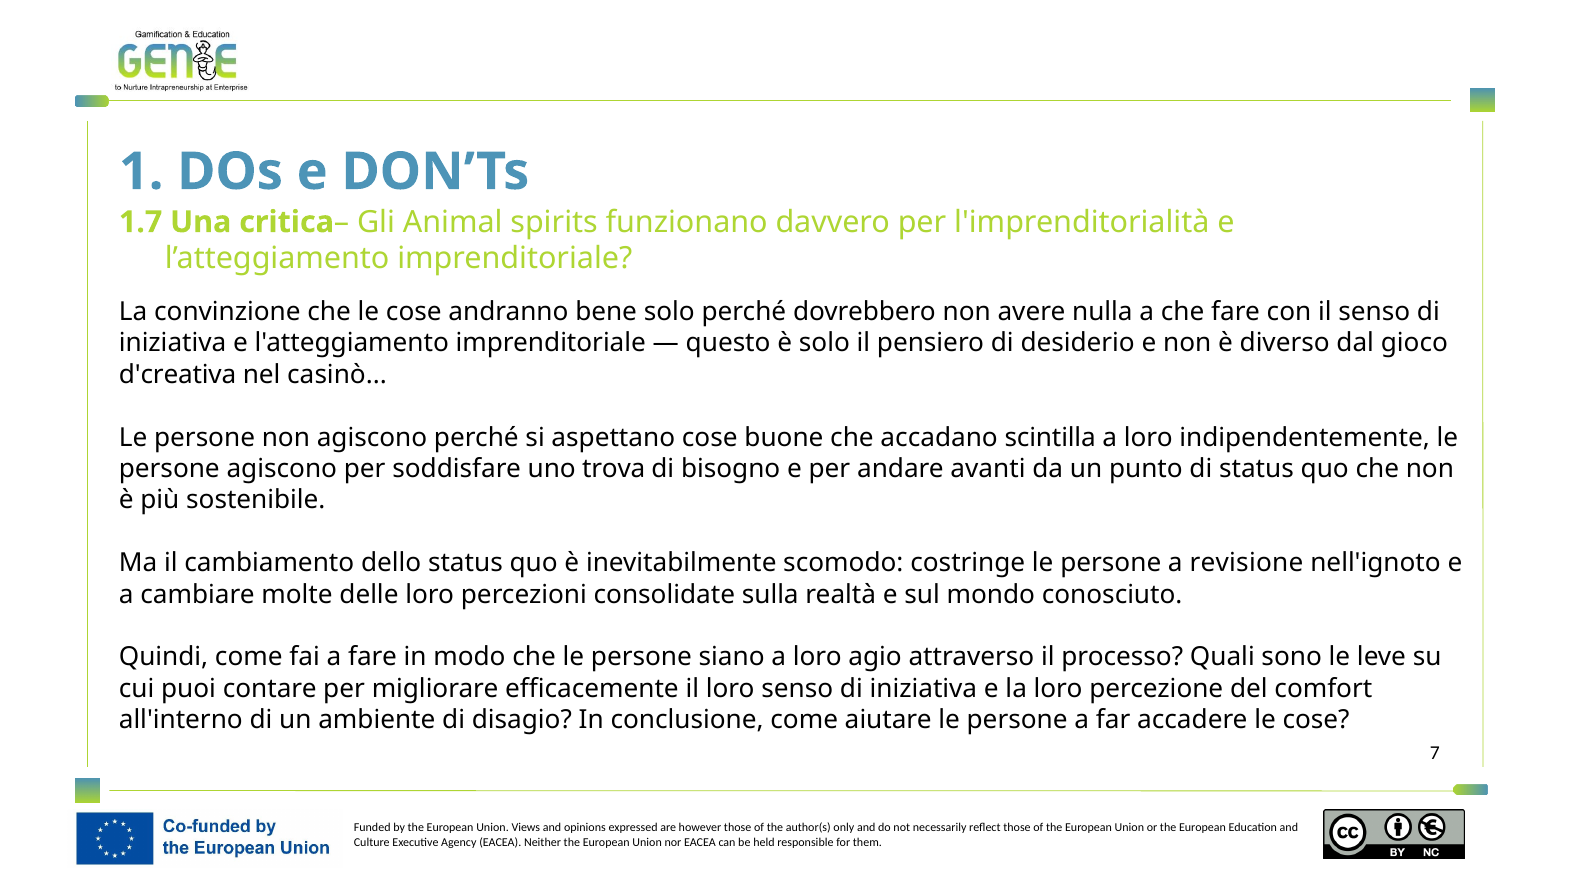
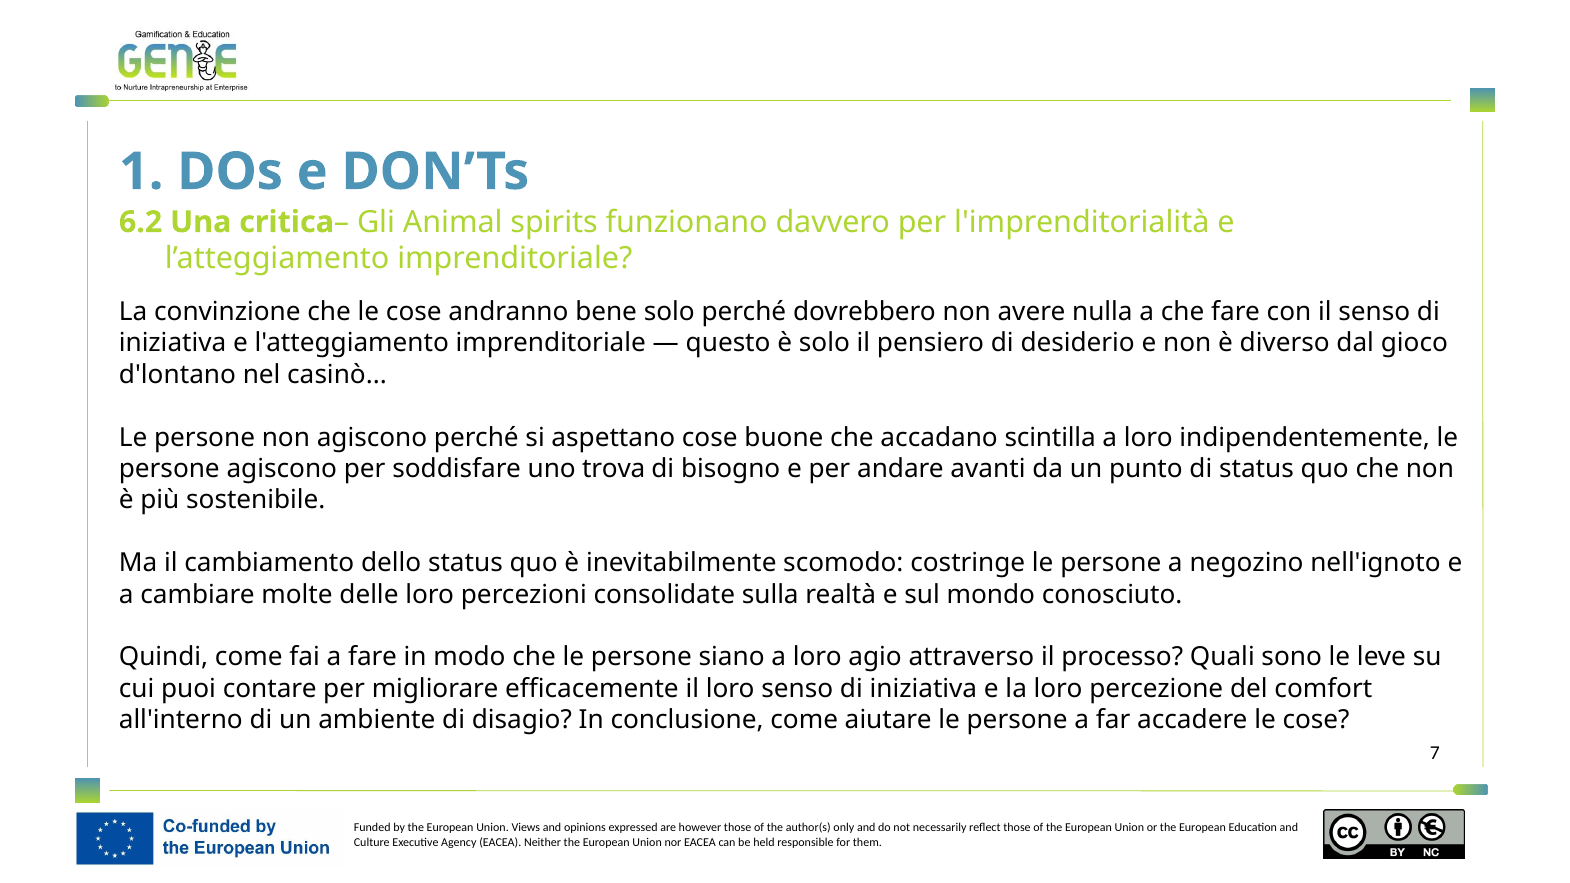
1.7: 1.7 -> 6.2 (141, 222)
d'creativa: d'creativa -> d'lontano (177, 375)
revisione: revisione -> negozino (1247, 563)
